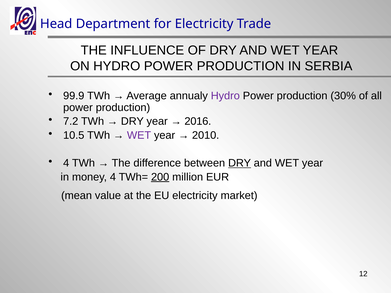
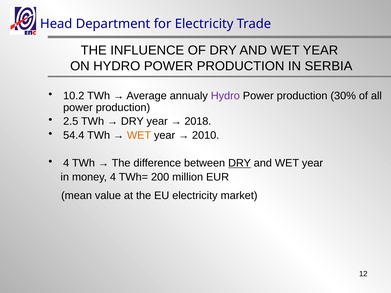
99.9: 99.9 -> 10.2 (74, 96)
7.2: 7.2 -> 2.5 (71, 122)
2016: 2016 -> 2018 (198, 122)
10.5: 10.5 -> 54.4 (74, 135)
WET colour: purple -> orange (139, 135)
200 underline: present -> none (160, 177)
